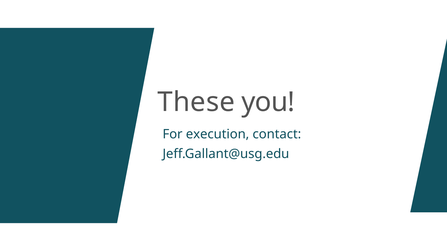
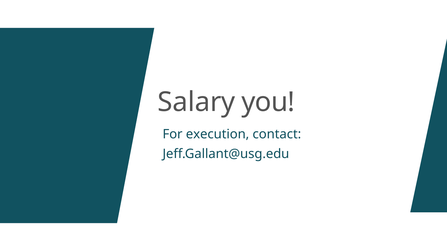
These: These -> Salary (196, 102)
